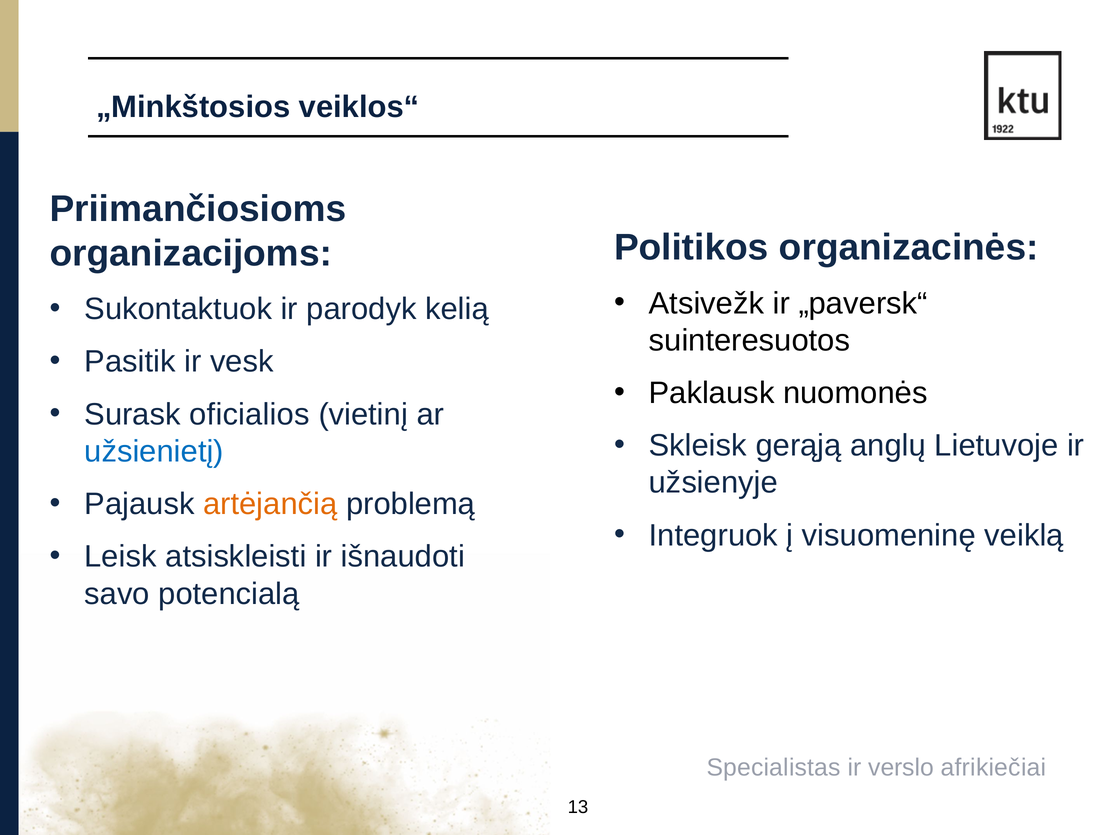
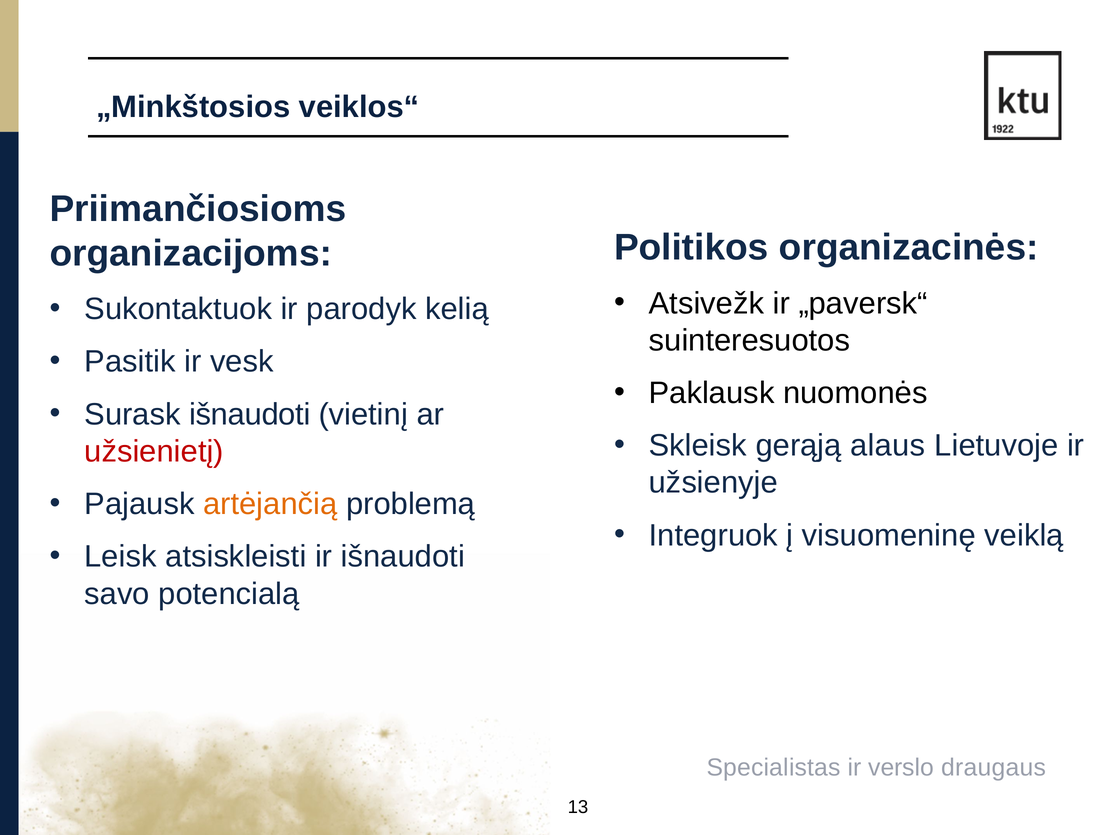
Surask oficialios: oficialios -> išnaudoti (250, 415)
anglų: anglų -> alaus (888, 446)
užsienietį colour: blue -> red (154, 452)
afrikiečiai: afrikiečiai -> draugaus (994, 768)
